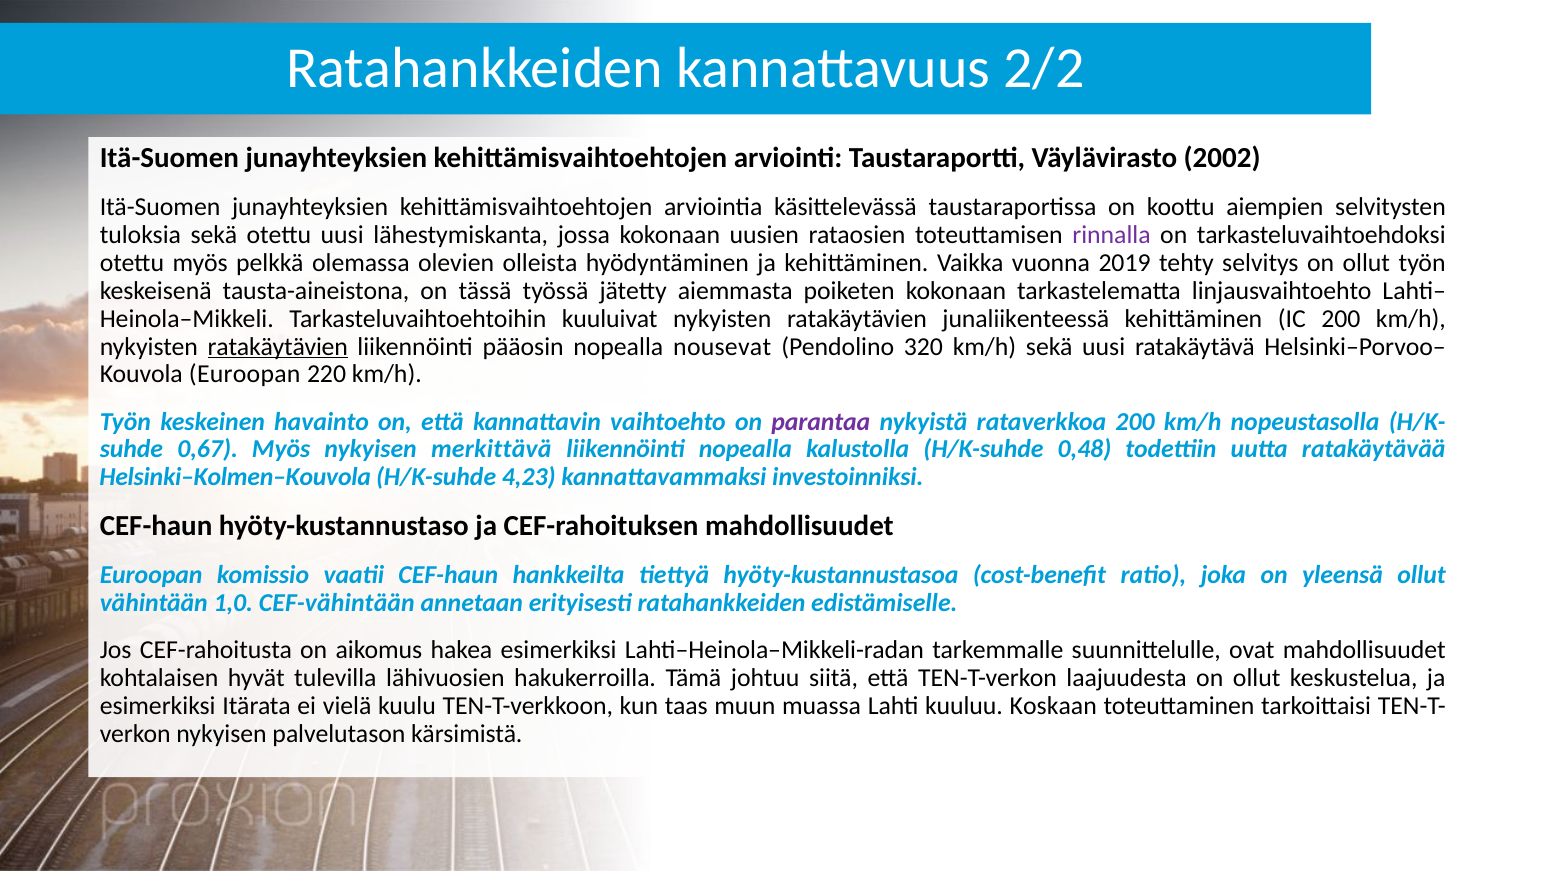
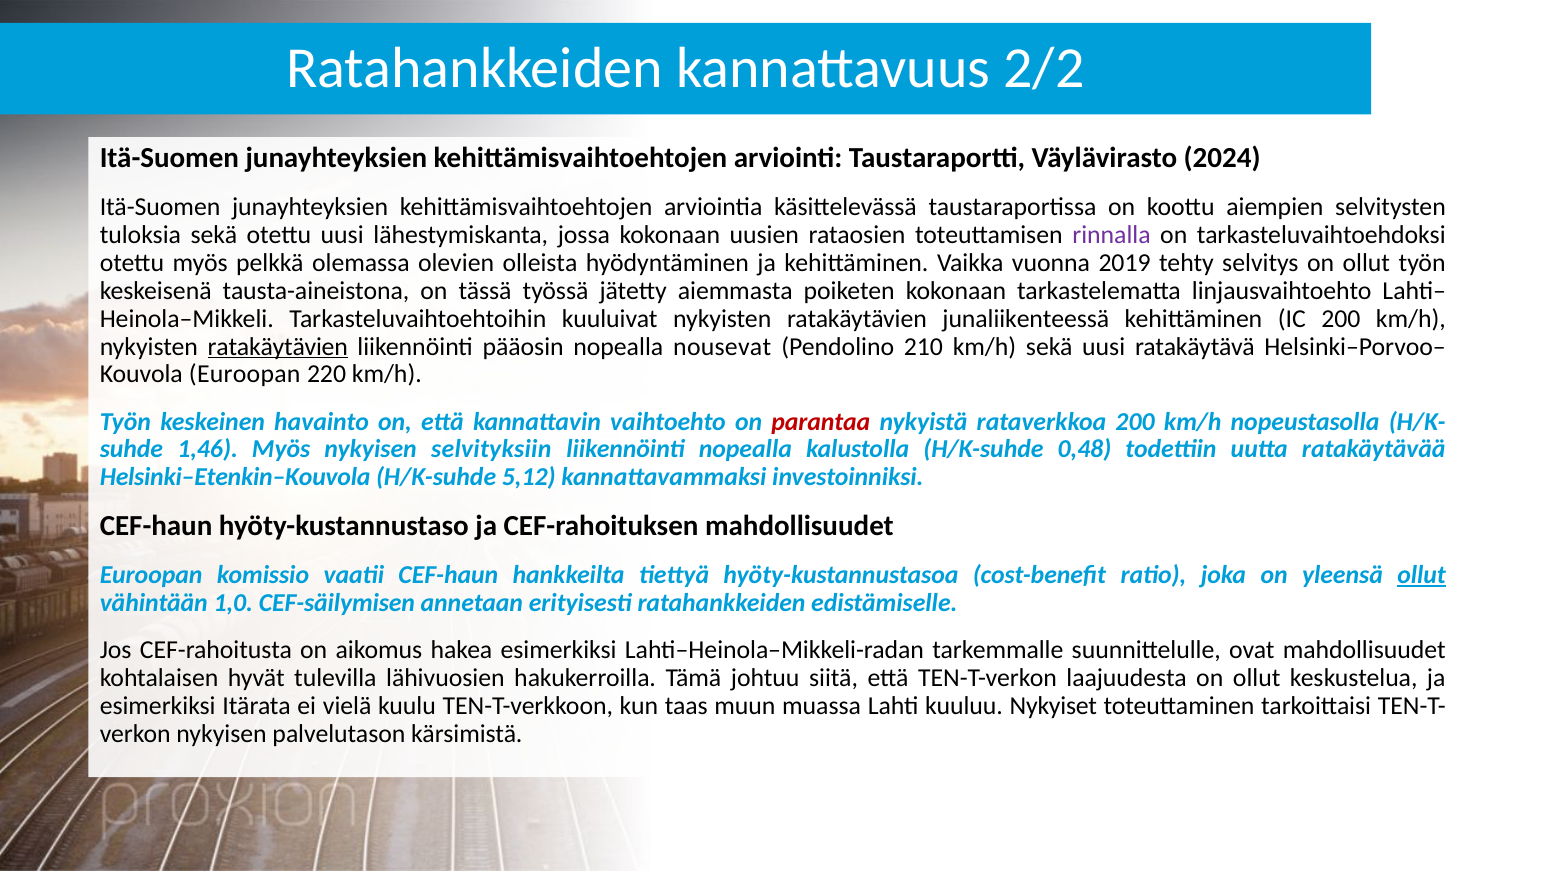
2002: 2002 -> 2024 (1222, 158)
320: 320 -> 210 (923, 346)
parantaa colour: purple -> red (821, 421)
0,67: 0,67 -> 1,46 (208, 449)
merkittävä: merkittävä -> selvityksiin (491, 449)
Helsinki–Kolmen–Kouvola: Helsinki–Kolmen–Kouvola -> Helsinki–Etenkin–Kouvola (235, 477)
4,23: 4,23 -> 5,12 (529, 477)
ollut underline: none -> present (1422, 575)
CEF-vähintään: CEF-vähintään -> CEF-säilymisen (337, 603)
Koskaan: Koskaan -> Nykyiset (1053, 706)
